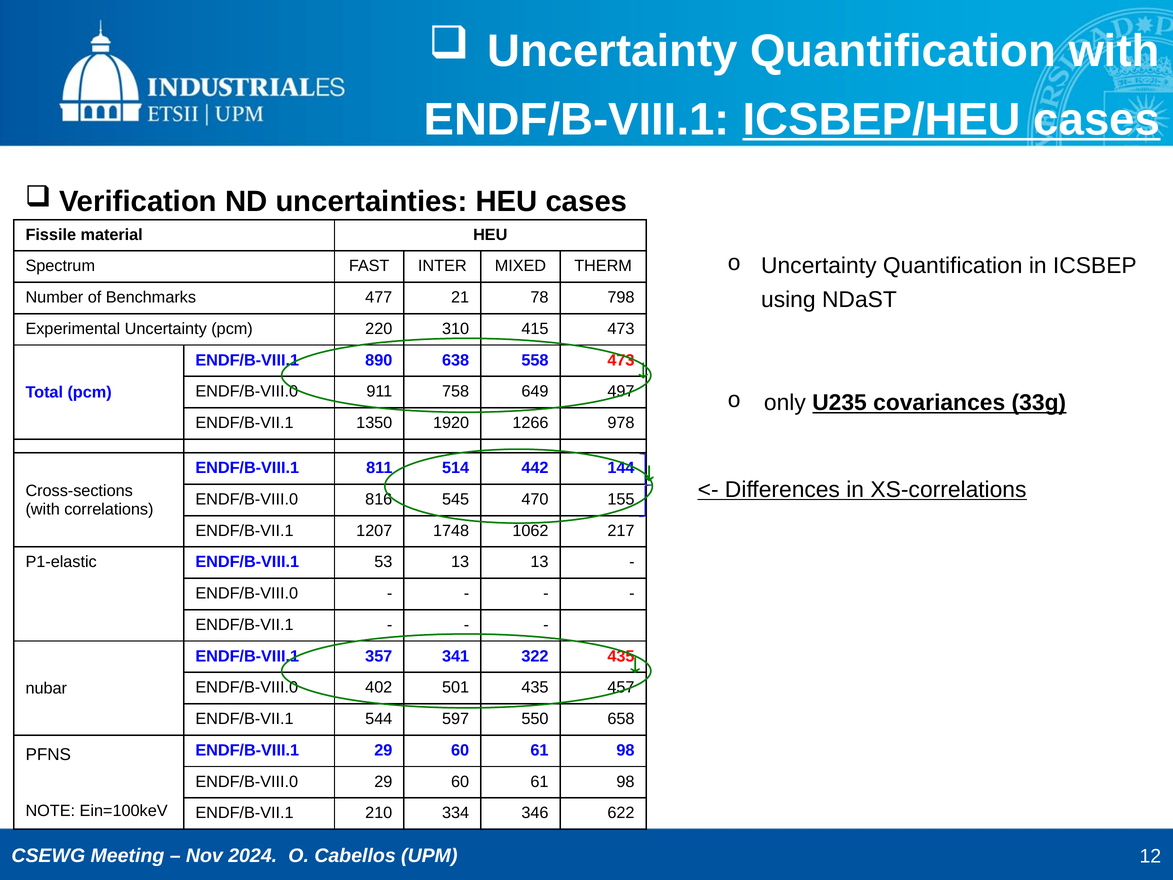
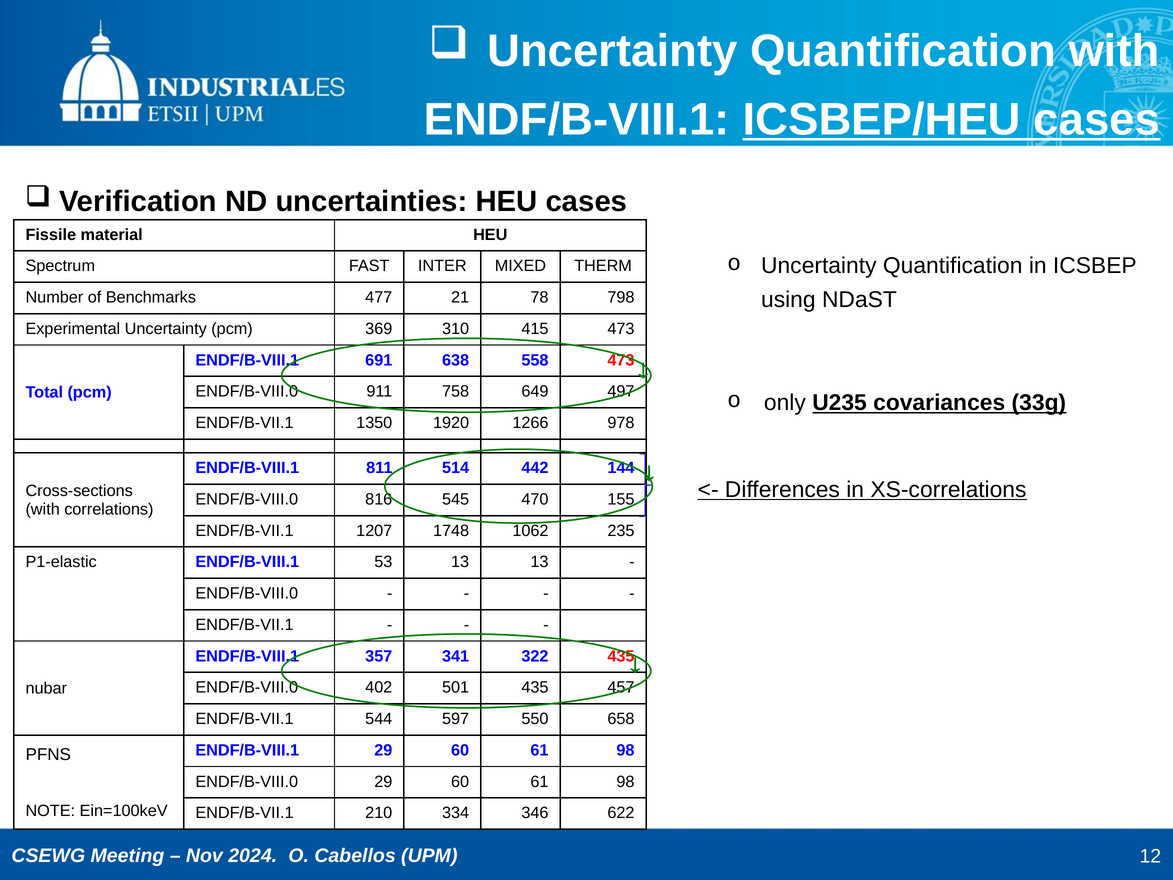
220: 220 -> 369 (379, 329)
890: 890 -> 691 (379, 360)
217: 217 -> 235 (621, 531)
